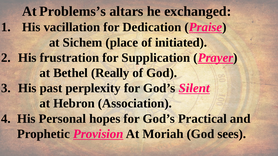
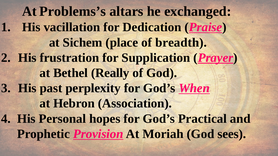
initiated: initiated -> breadth (181, 43)
Silent: Silent -> When (194, 88)
